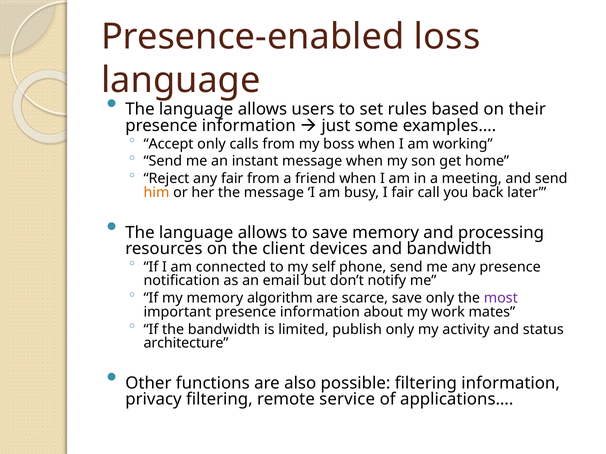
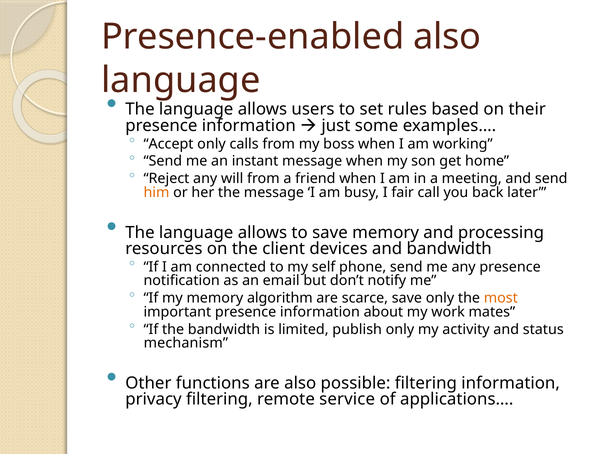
Presence-enabled loss: loss -> also (447, 37)
any fair: fair -> will (232, 179)
most colour: purple -> orange (501, 299)
architecture: architecture -> mechanism (186, 343)
